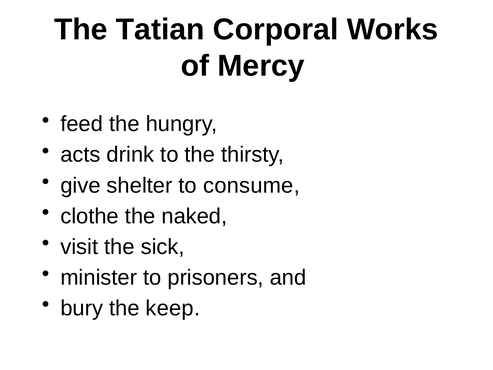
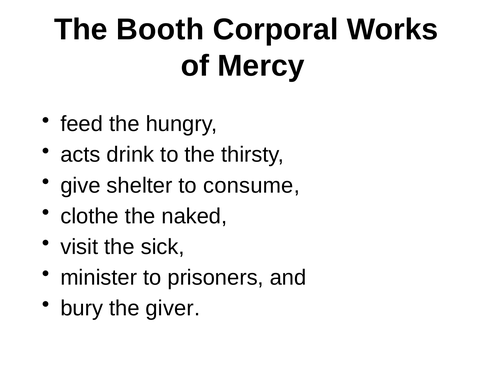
Tatian: Tatian -> Booth (160, 30)
keep: keep -> giver (173, 308)
